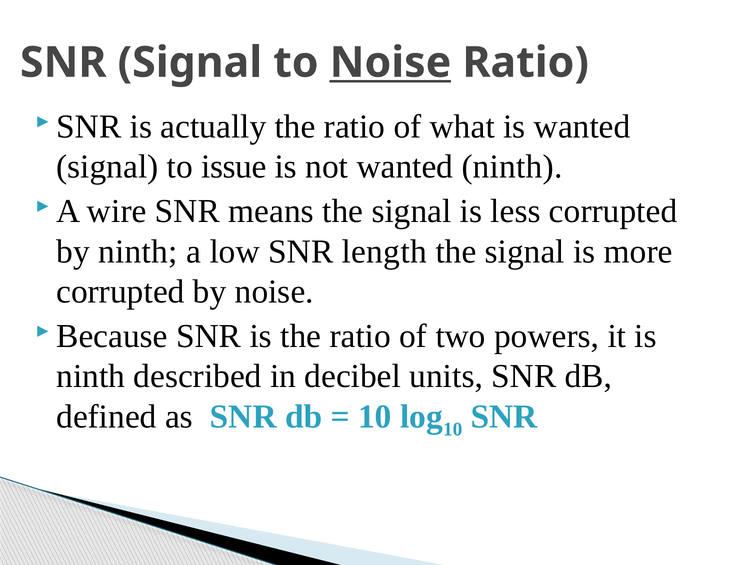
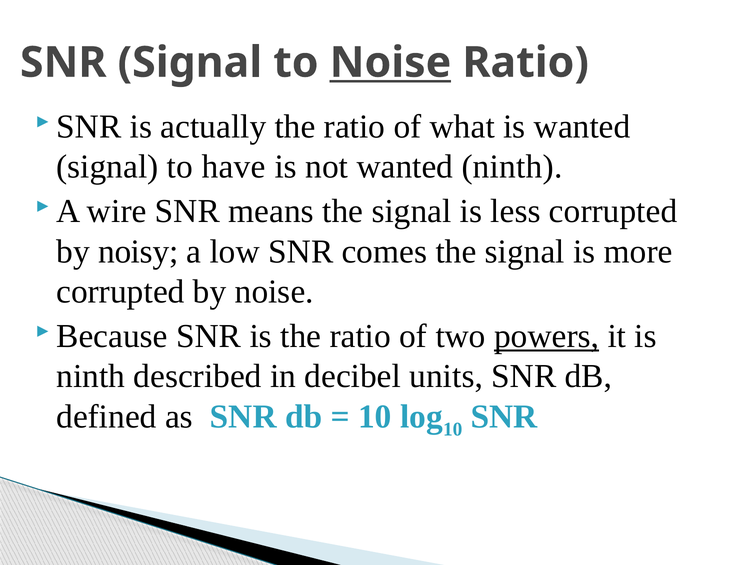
issue: issue -> have (234, 167)
by ninth: ninth -> noisy (138, 251)
length: length -> comes (384, 251)
powers underline: none -> present (547, 336)
